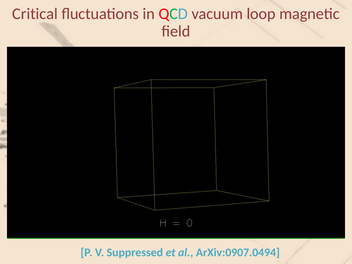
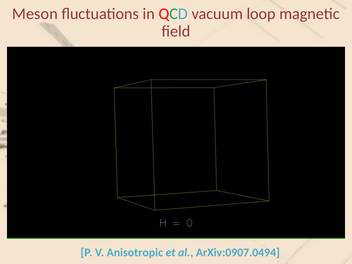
Critical: Critical -> Meson (35, 14)
Suppressed: Suppressed -> Anisotropic (135, 252)
